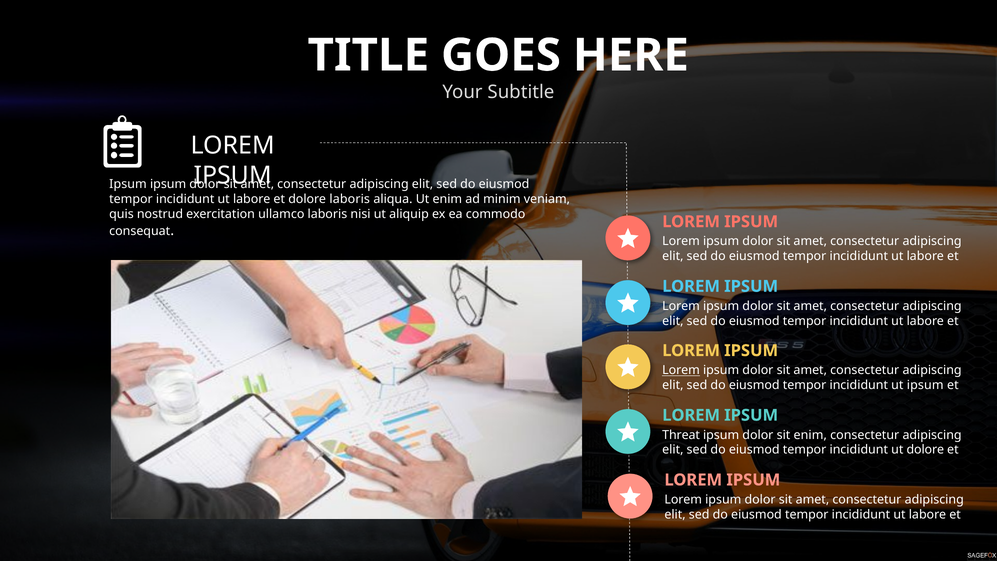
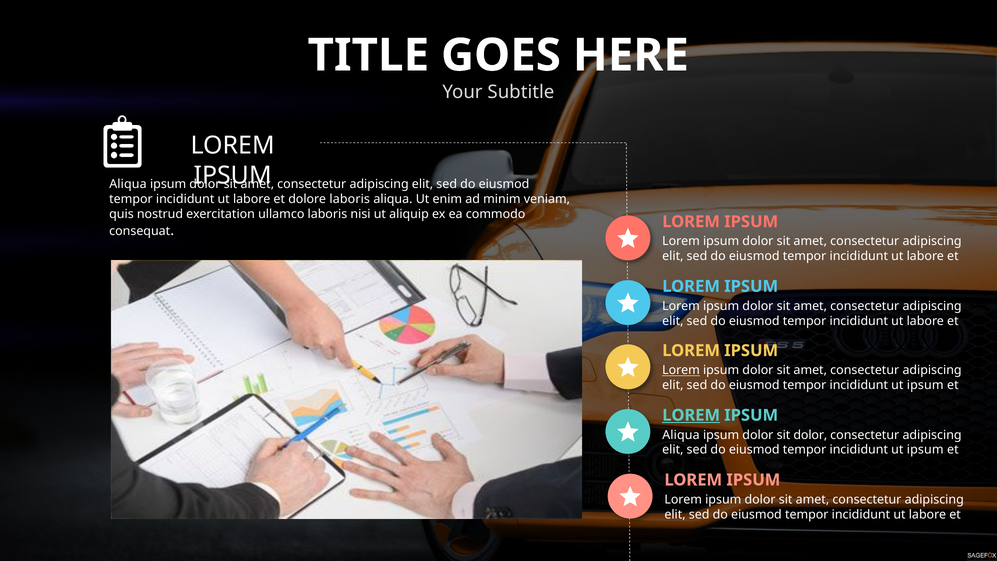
Ipsum: Ipsum -> Aliqua (128, 184)
LOREM underline: none -> present (691, 415)
Threat: Threat -> Aliqua (681, 435)
sit enim: enim -> dolor (810, 435)
dolore: dolore -> ipsum (925, 450)
